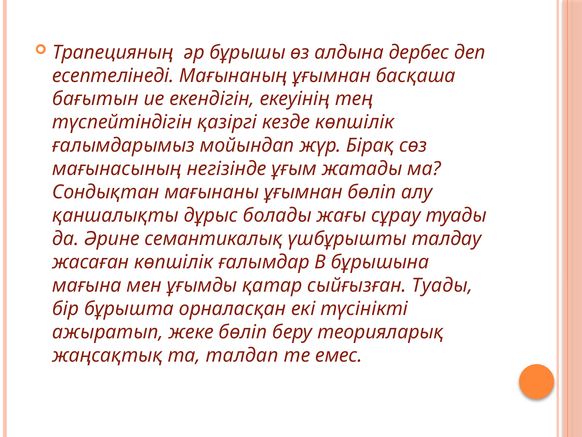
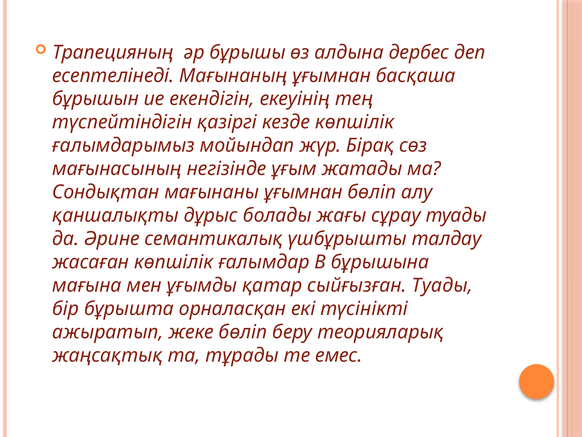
бағытын: бағытын -> бұрышын (96, 99)
талдап: талдап -> тұрады (242, 355)
